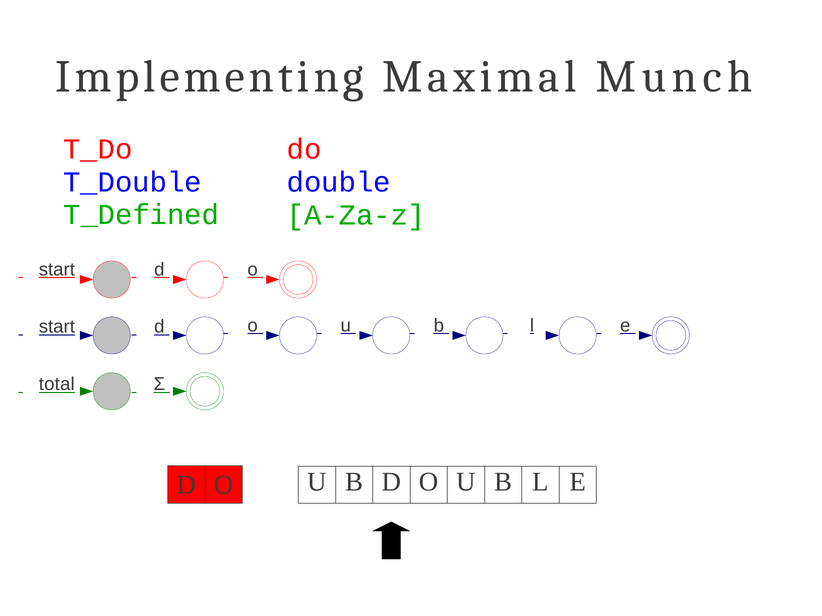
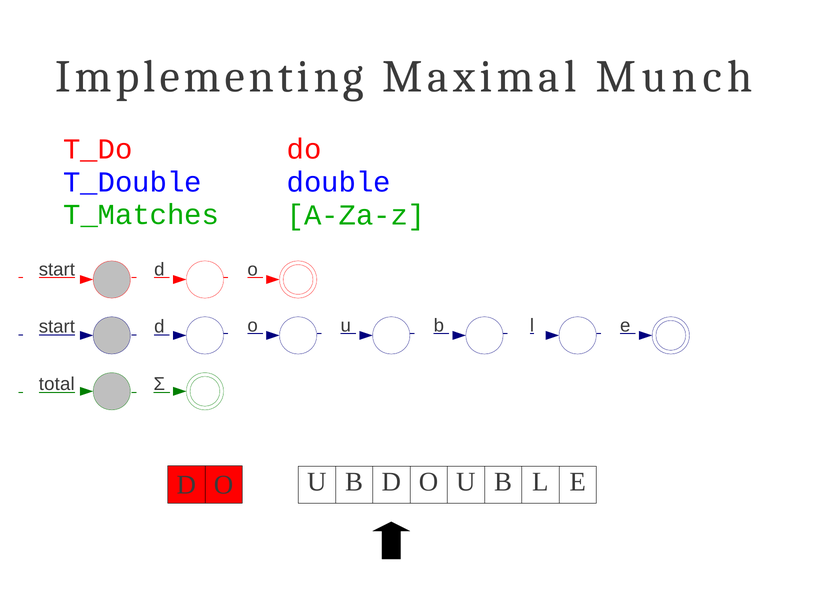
T_Defined: T_Defined -> T_Matches (141, 215)
